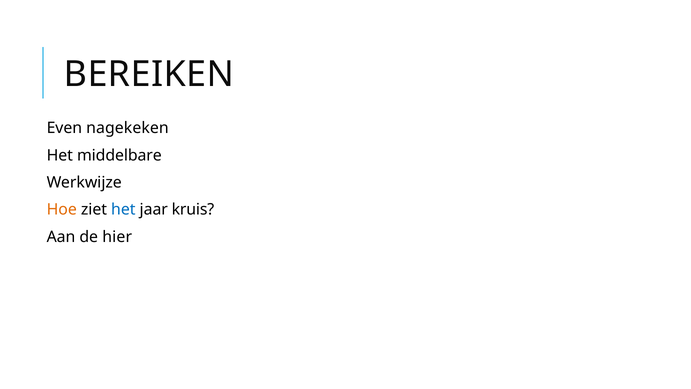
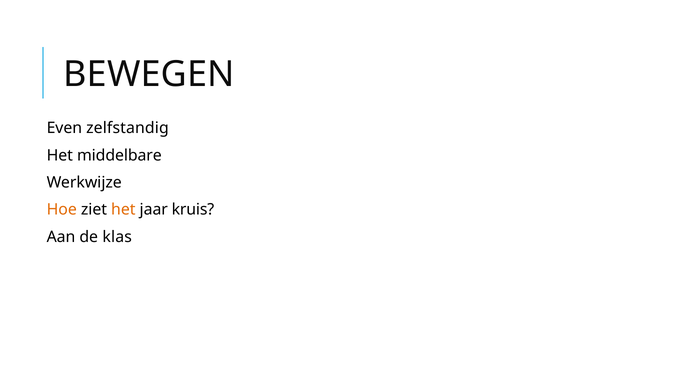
BEREIKEN: BEREIKEN -> BEWEGEN (149, 74)
nagekeken: nagekeken -> zelfstandig (127, 128)
het colour: blue -> orange (123, 210)
hier: hier -> klas (117, 237)
